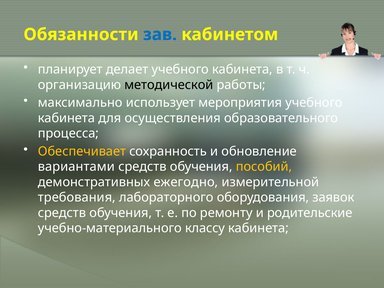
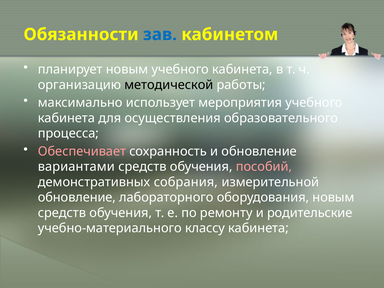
планирует делает: делает -> новым (127, 69)
Обеспечивает colour: yellow -> pink (82, 151)
пособий colour: yellow -> pink (264, 167)
ежегодно: ежегодно -> собрания (186, 182)
требования: требования -> обновление (77, 197)
оборудования заявок: заявок -> новым (333, 197)
